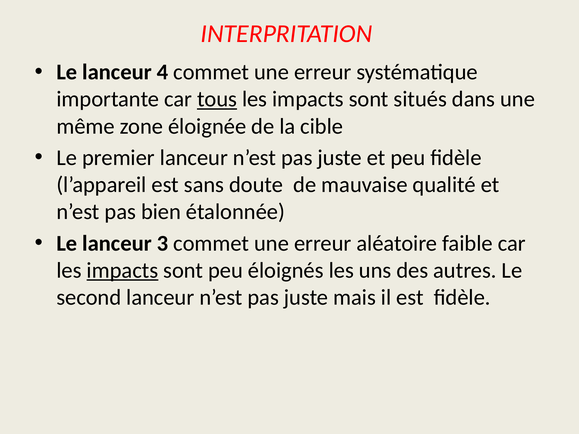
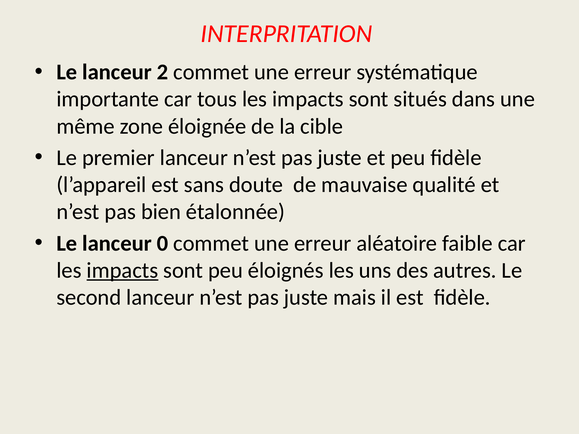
4: 4 -> 2 (163, 72)
tous underline: present -> none (217, 99)
3: 3 -> 0 (163, 243)
